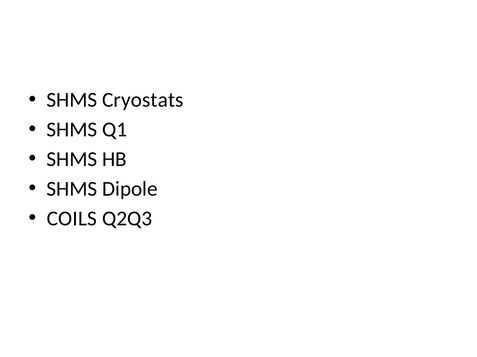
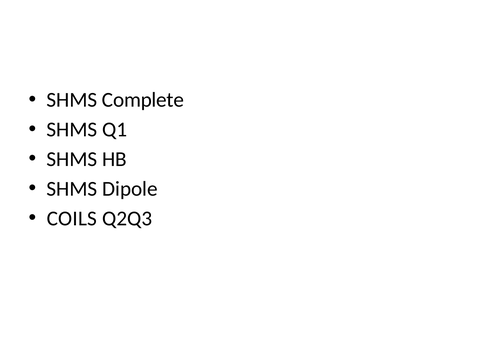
Cryostats: Cryostats -> Complete (143, 100)
